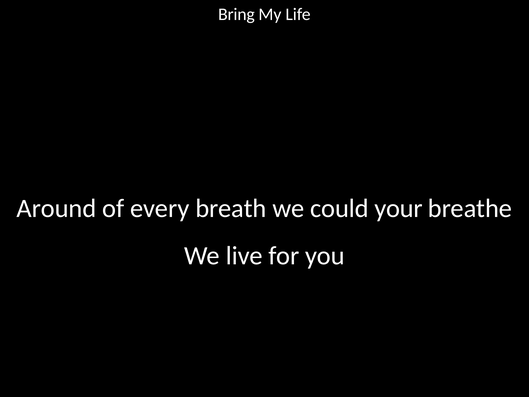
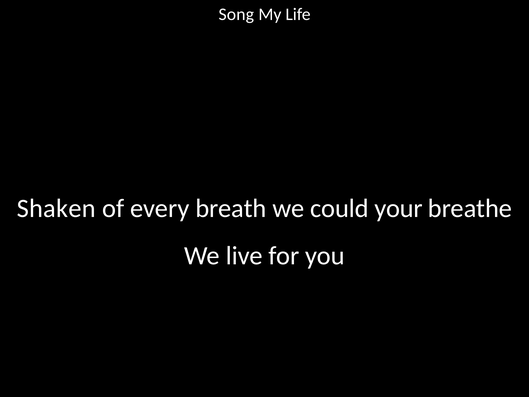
Bring: Bring -> Song (236, 14)
Around: Around -> Shaken (56, 208)
